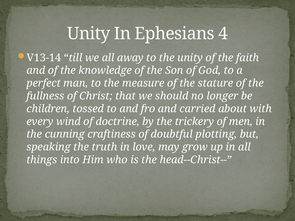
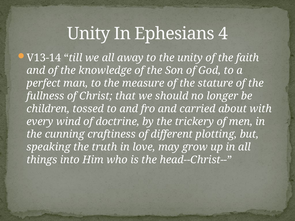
doubtful: doubtful -> different (172, 134)
